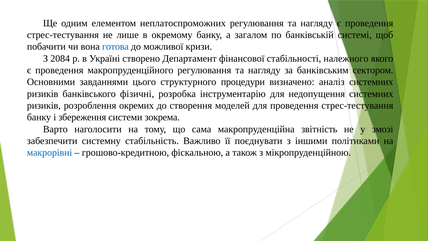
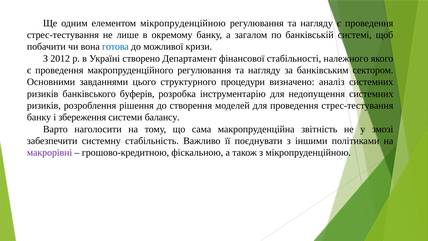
елементом неплатоспроможних: неплатоспроможних -> мікропруденційною (183, 23)
2084: 2084 -> 2012 (60, 58)
фізичні: фізичні -> буферів (137, 94)
окремих: окремих -> рішення (137, 105)
зокрема: зокрема -> балансу (162, 117)
макрорівні colour: blue -> purple (50, 153)
